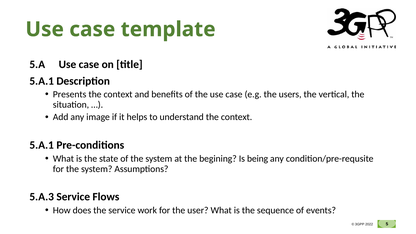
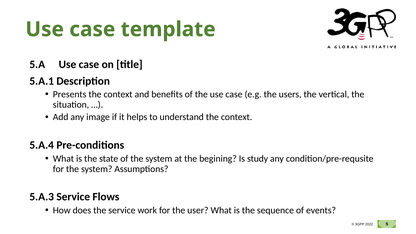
5.A.1: 5.A.1 -> 5.A.4 (42, 145)
being: being -> study (258, 159)
